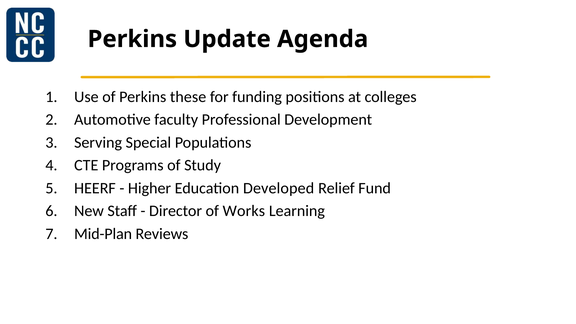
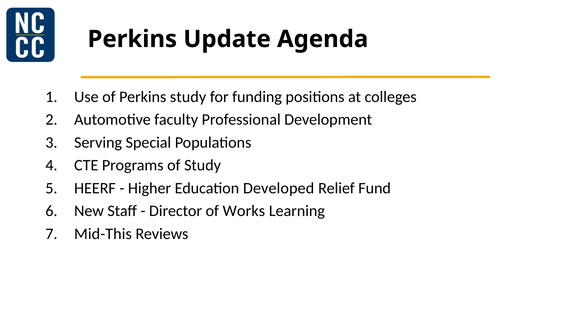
Perkins these: these -> study (188, 97)
Mid-Plan: Mid-Plan -> Mid-This (103, 234)
